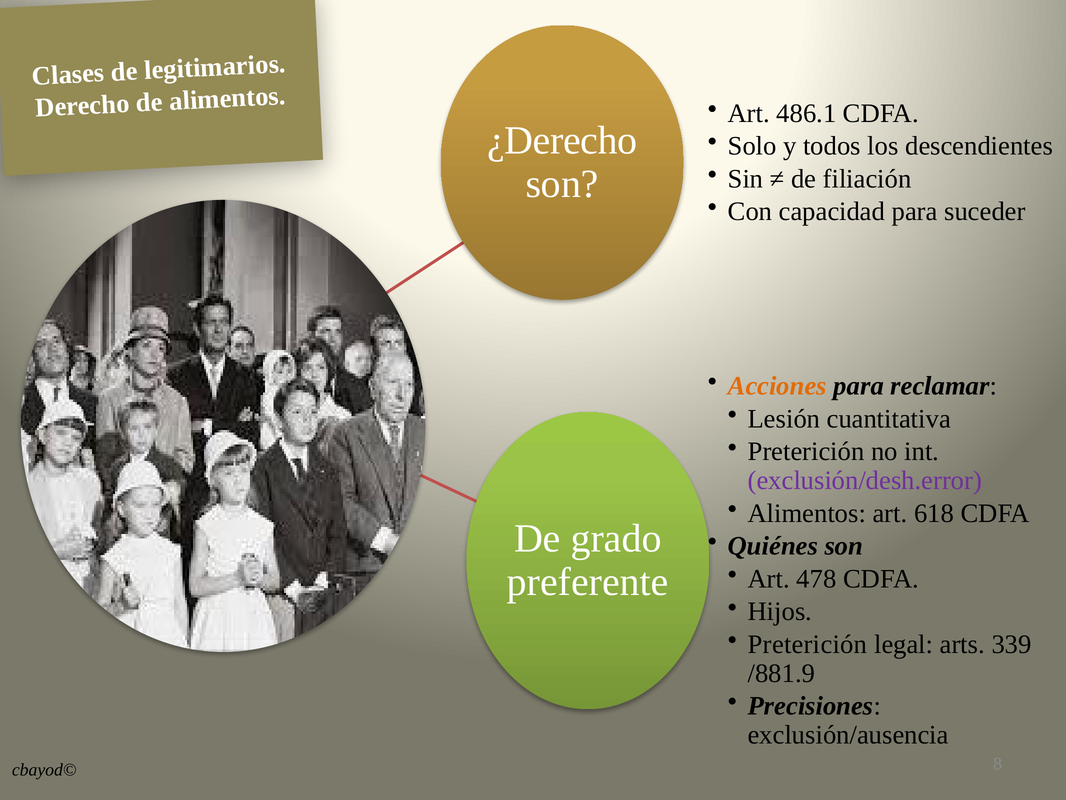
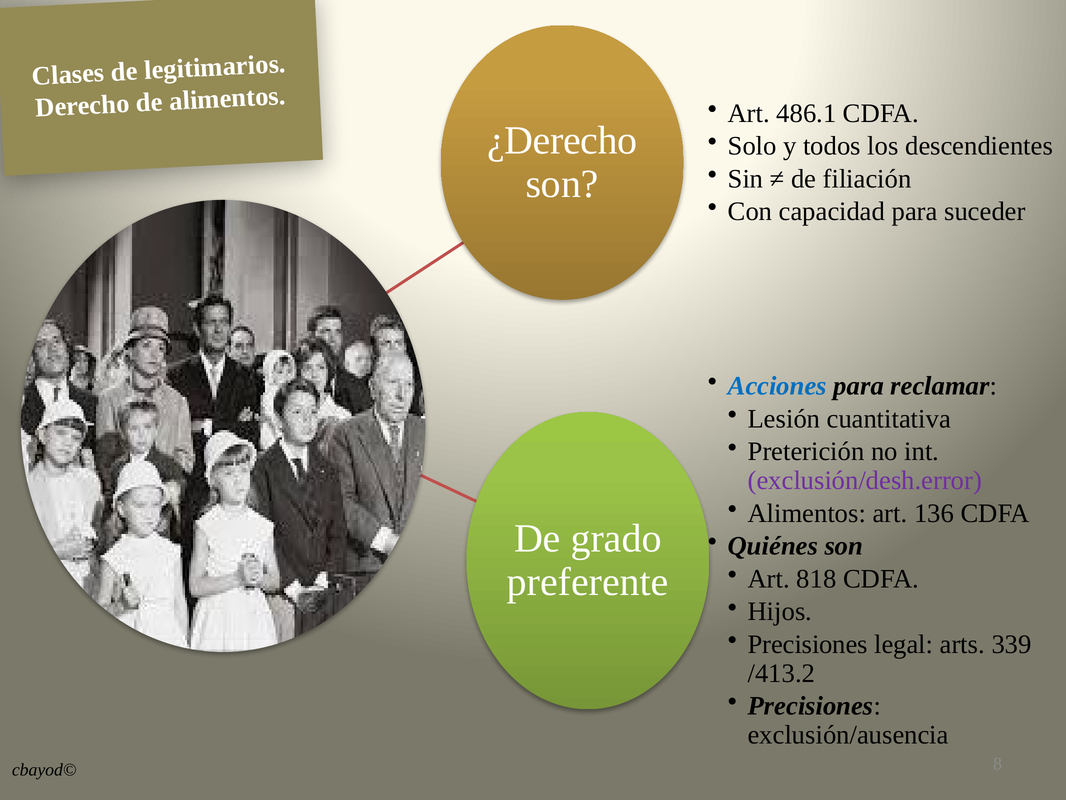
Acciones colour: orange -> blue (777, 386)
618: 618 -> 136 (934, 513)
478: 478 -> 818 (816, 579)
Preterición: Preterición -> Precisiones (808, 644)
/881.9: /881.9 -> /413.2 (781, 673)
